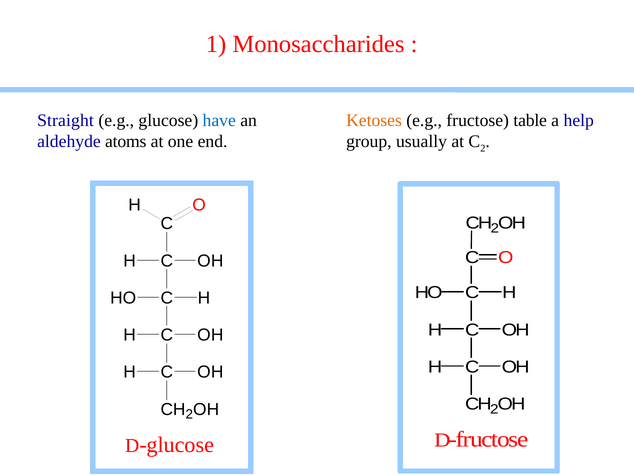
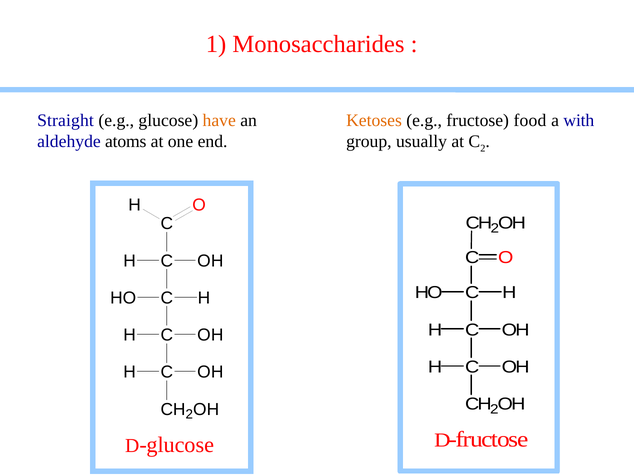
have colour: blue -> orange (219, 121)
table: table -> food (530, 121)
help: help -> with (579, 121)
